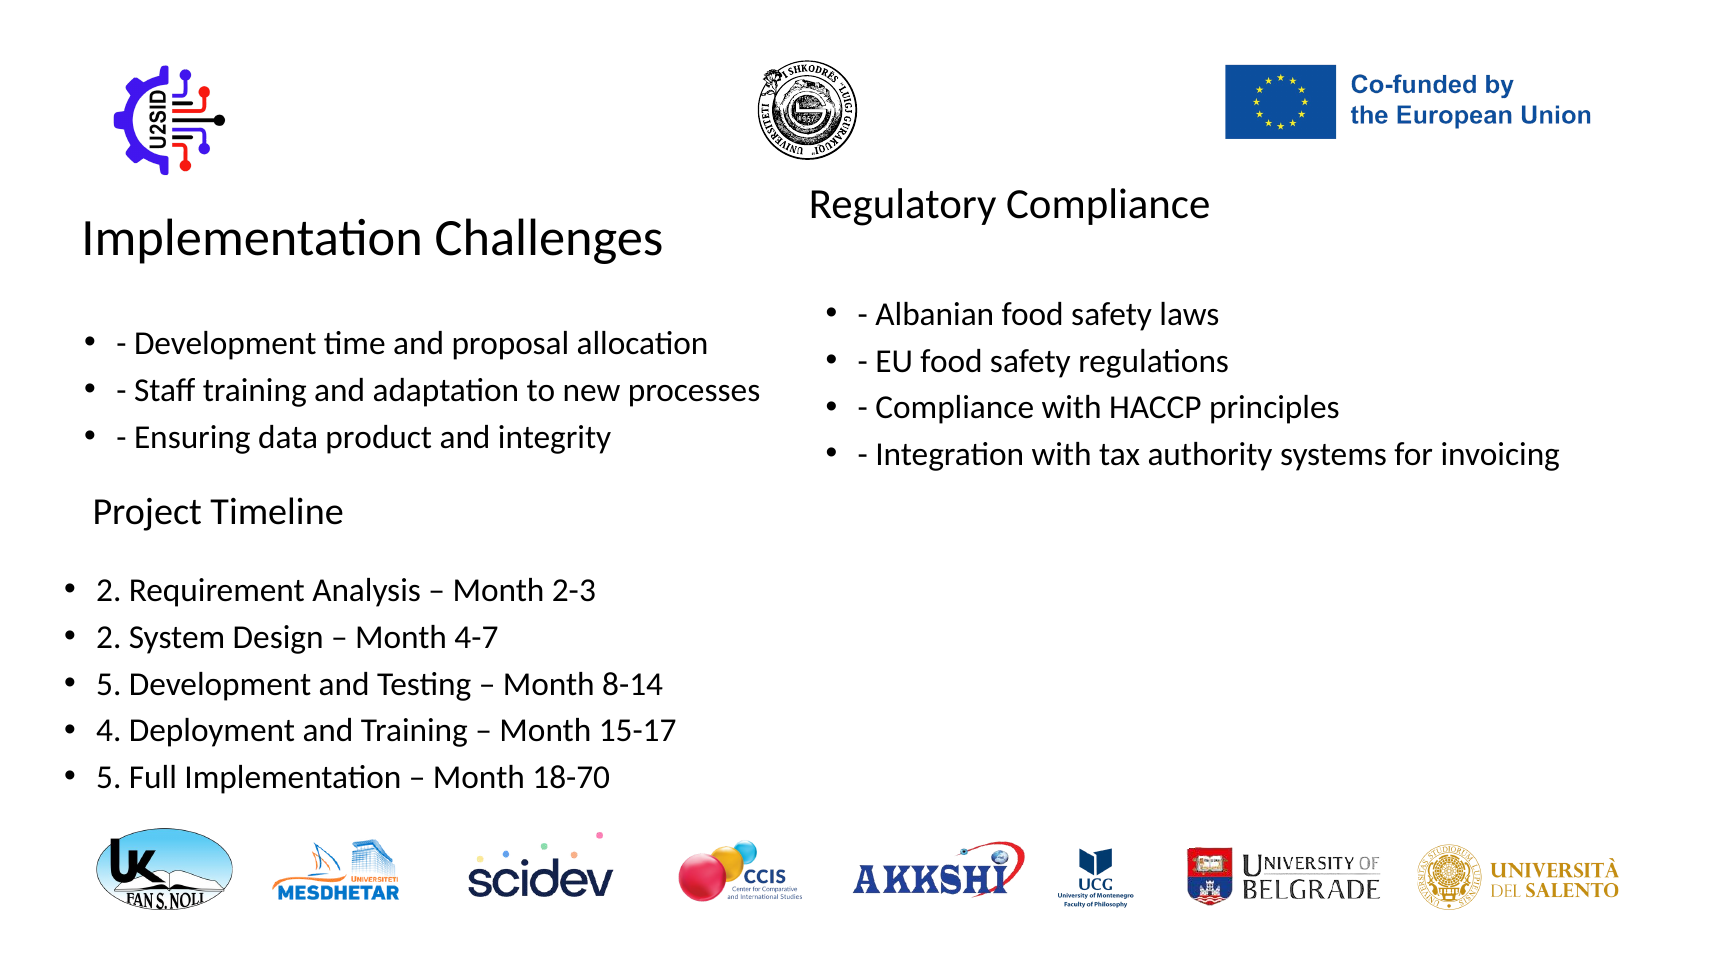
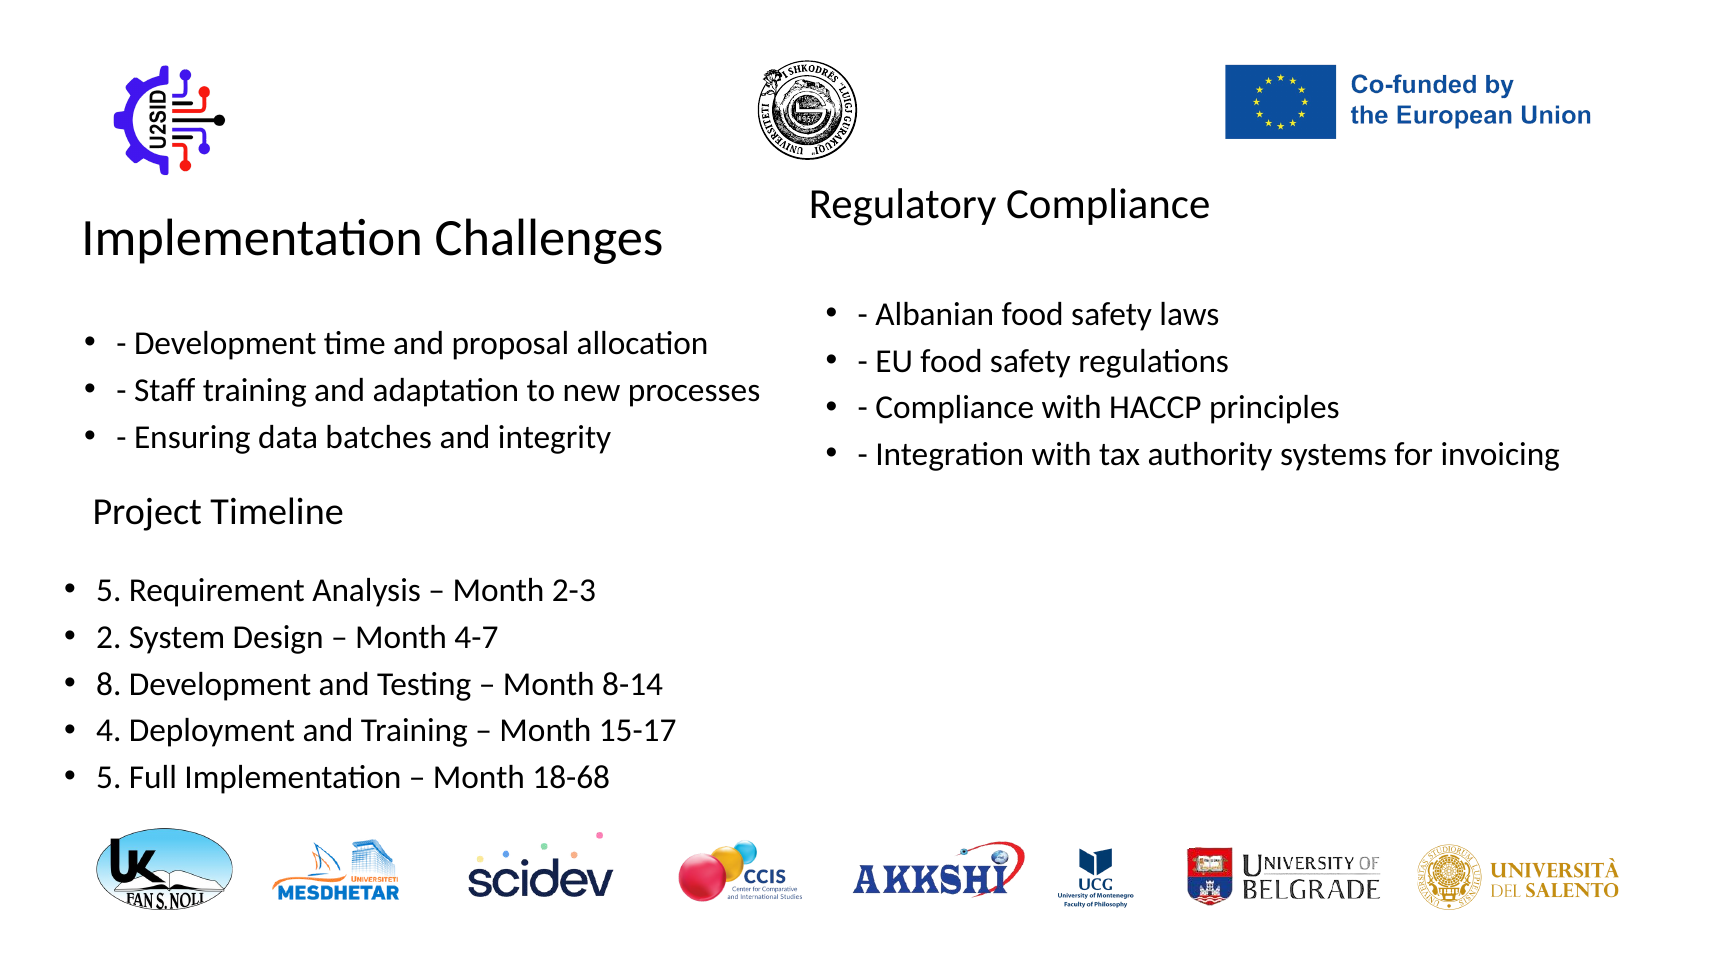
product: product -> batches (379, 437)
2: 2 -> 5 (109, 590)
5: 5 -> 8 (109, 684)
18-70: 18-70 -> 18-68 (571, 777)
